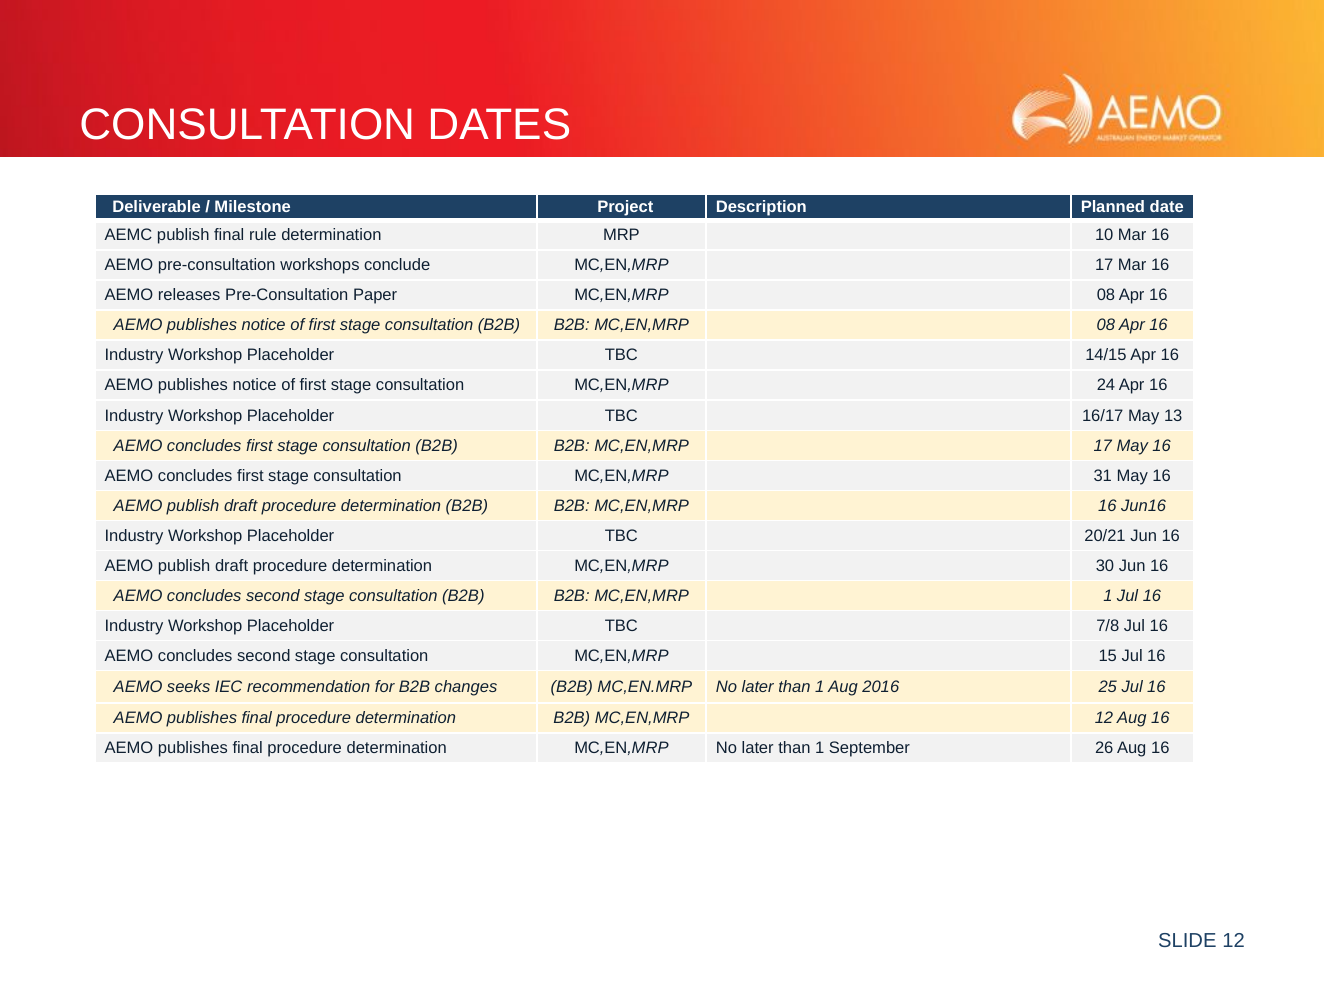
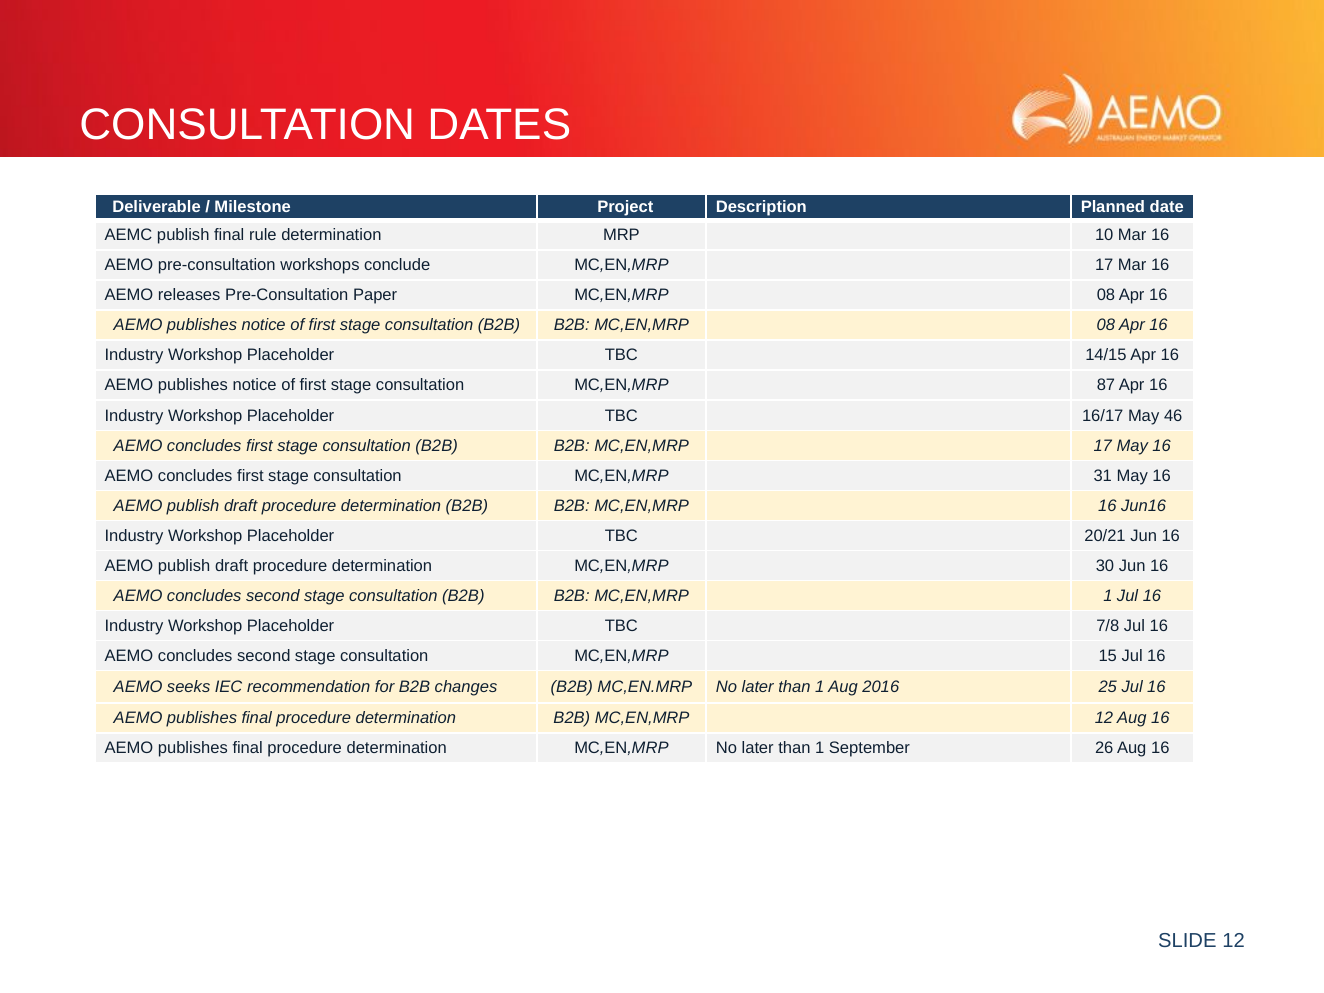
24: 24 -> 87 (1106, 386)
13: 13 -> 46 (1173, 416)
